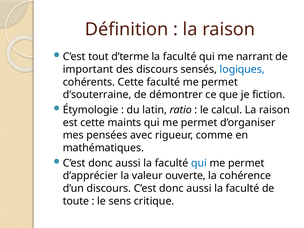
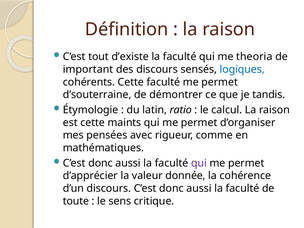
d’terme: d’terme -> d’existe (130, 57)
narrant: narrant -> theoria (254, 57)
fiction: fiction -> tandis (269, 95)
qui colour: blue -> purple (199, 163)
ouverte: ouverte -> donnée (185, 176)
